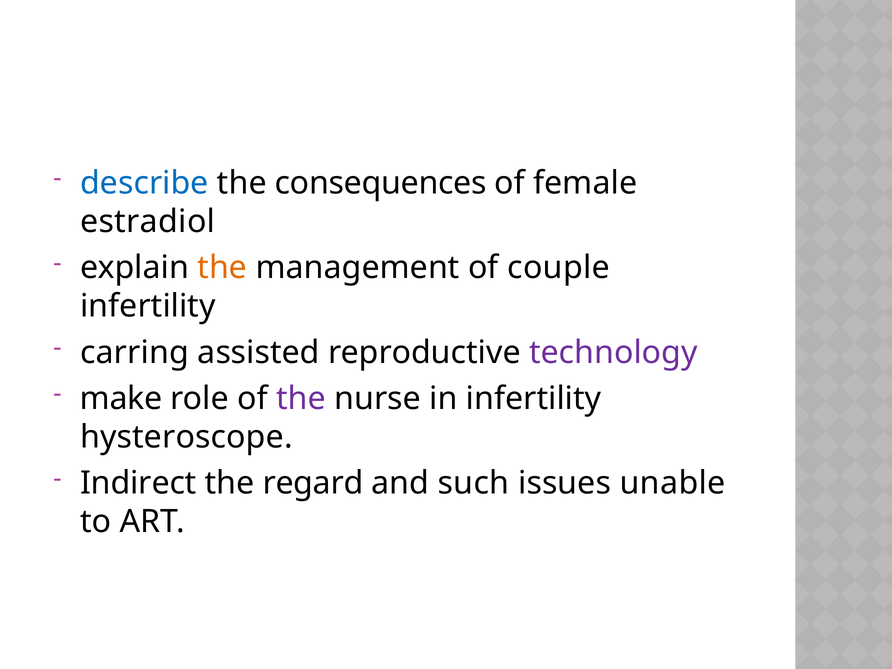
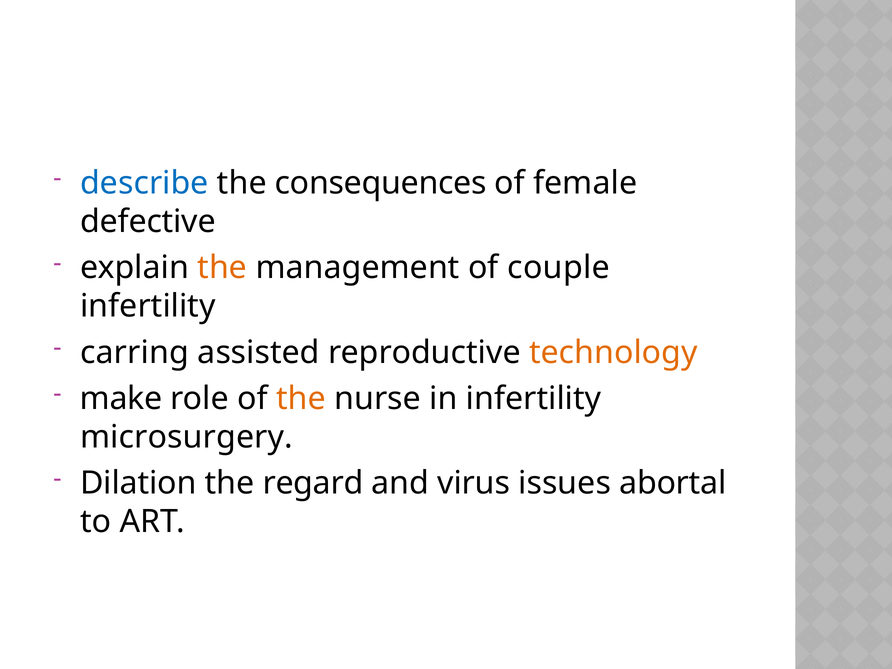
estradiol: estradiol -> defective (148, 222)
technology colour: purple -> orange (613, 352)
the colour: purple -> orange (301, 398)
hysteroscope: hysteroscope -> microsurgery (186, 437)
Indirect: Indirect -> Dilation (138, 483)
such: such -> virus (474, 483)
unable: unable -> abortal (673, 483)
